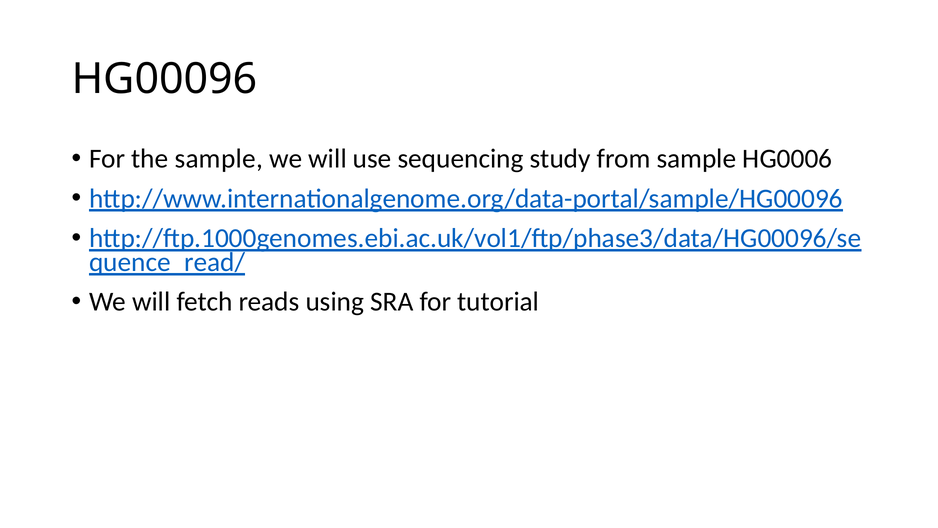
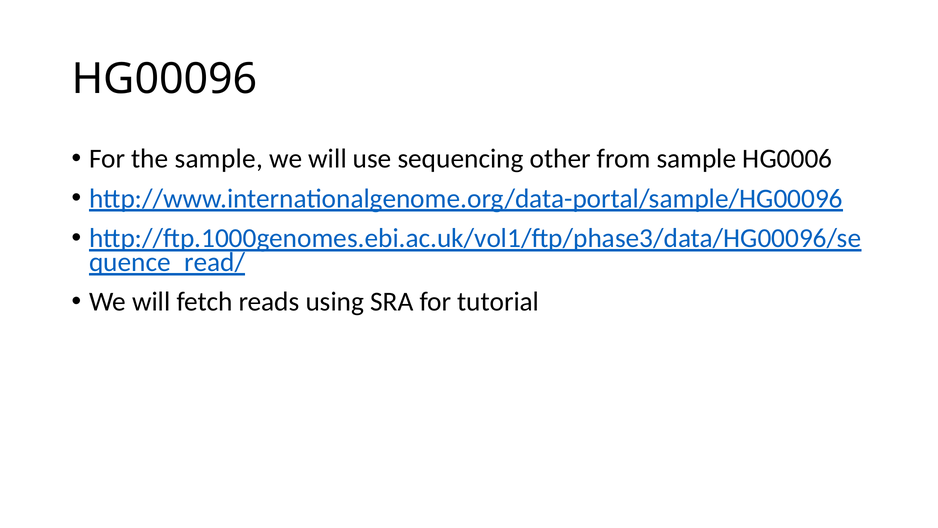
study: study -> other (560, 159)
